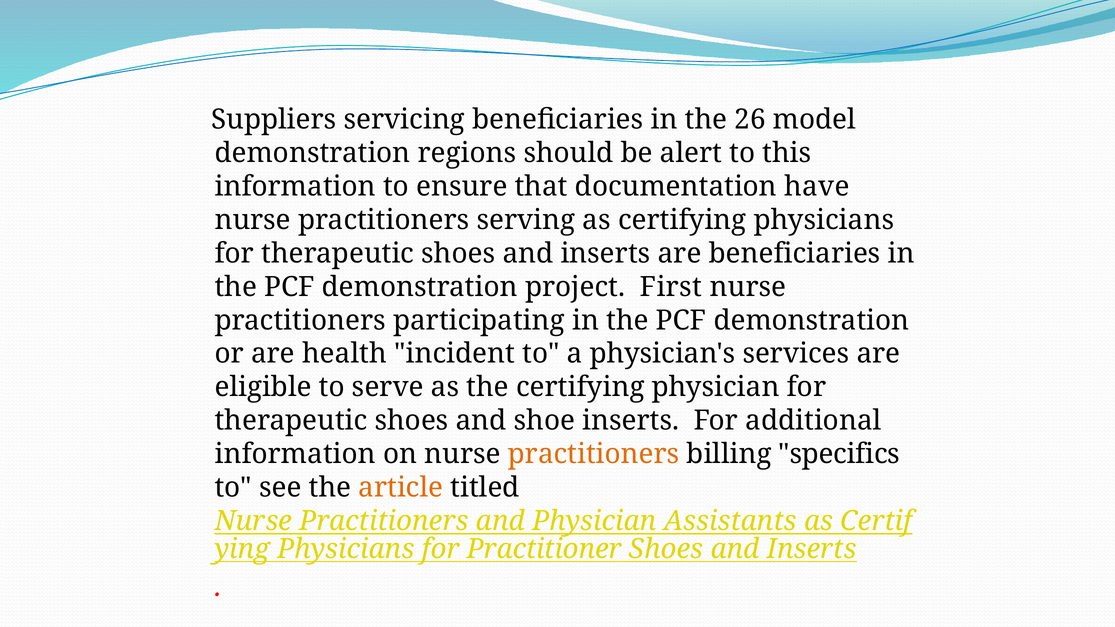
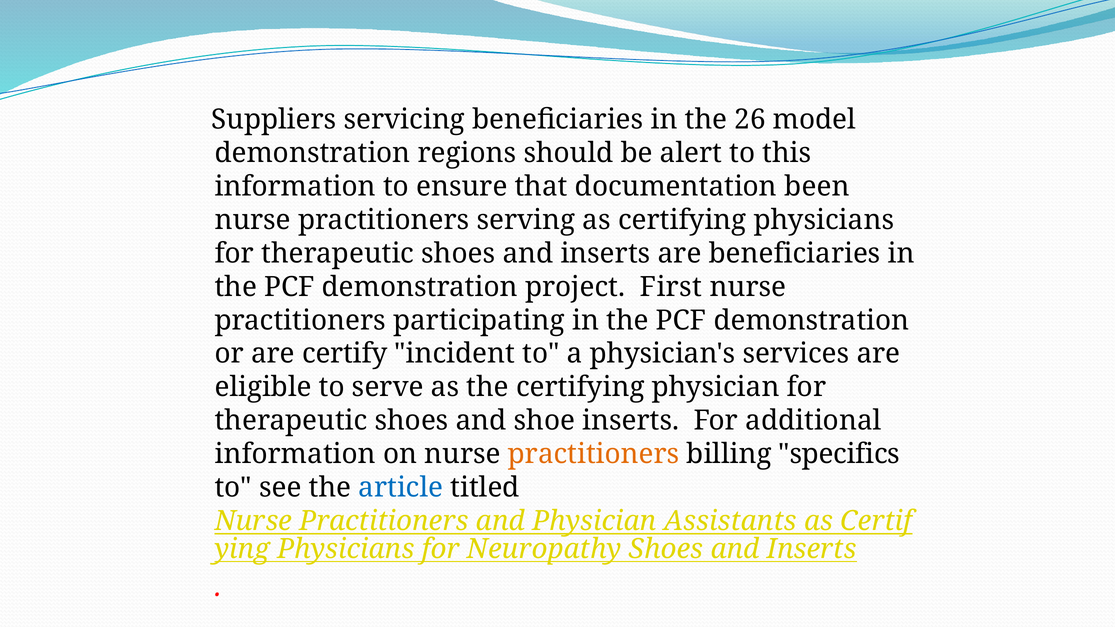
have: have -> been (817, 187)
health: health -> certify (345, 354)
article colour: orange -> blue (401, 488)
Practitioner: Practitioner -> Neuropathy (544, 549)
